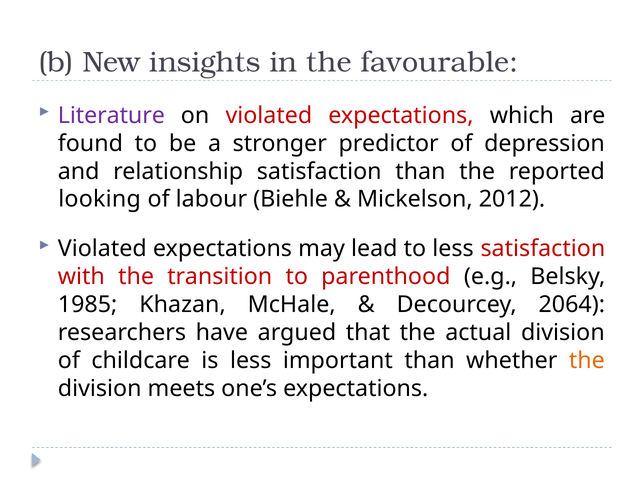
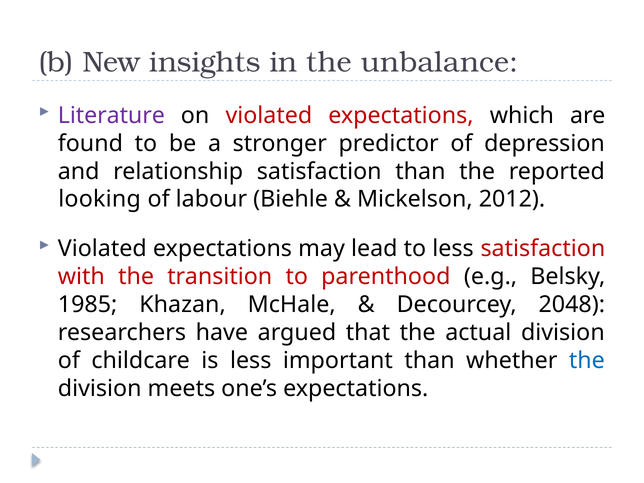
favourable: favourable -> unbalance (440, 62)
2064: 2064 -> 2048 (572, 305)
the colour: orange -> blue (587, 361)
